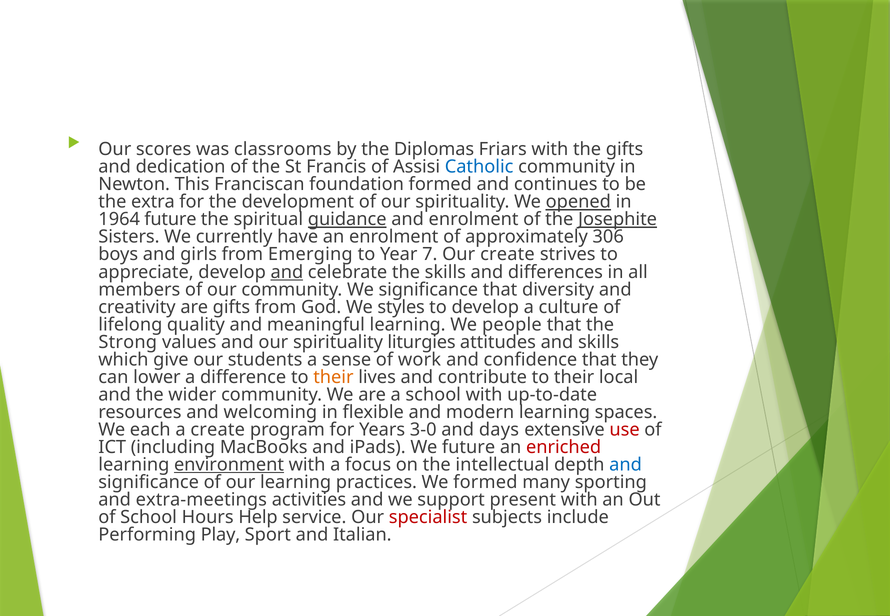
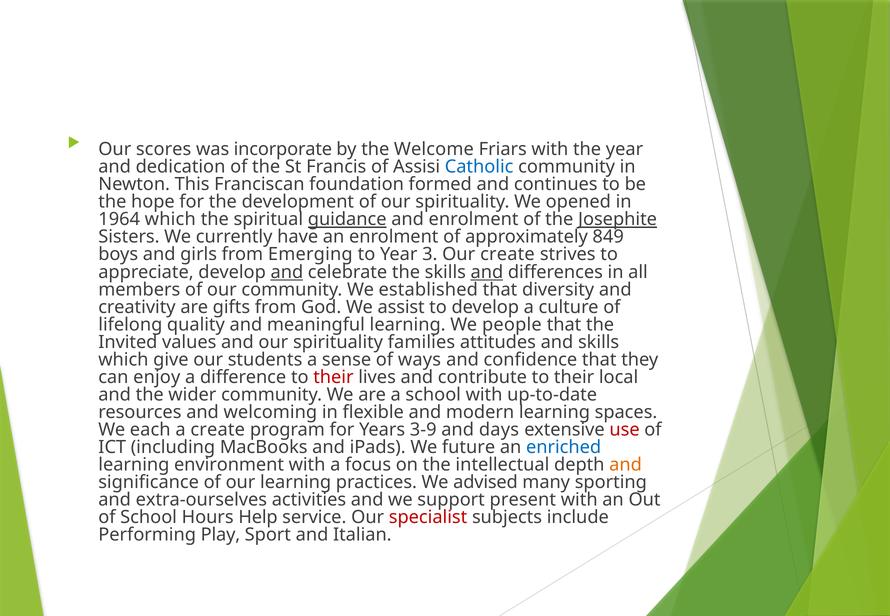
classrooms: classrooms -> incorporate (283, 149)
Diplomas: Diplomas -> Welcome (434, 149)
the gifts: gifts -> year (625, 149)
extra: extra -> hope (153, 202)
opened underline: present -> none (578, 202)
1964 future: future -> which (170, 219)
306: 306 -> 849 (608, 237)
7: 7 -> 3 (430, 255)
and underline: none -> present (487, 272)
We significance: significance -> established (428, 290)
styles: styles -> assist (401, 307)
Strong: Strong -> Invited (128, 342)
liturgies: liturgies -> families (421, 342)
work: work -> ways (420, 360)
lower: lower -> enjoy (157, 377)
their colour: orange -> red (333, 377)
3-0: 3-0 -> 3-9 (423, 430)
enriched colour: red -> blue (564, 447)
environment underline: present -> none (229, 465)
and colour: blue -> orange (626, 465)
We formed: formed -> advised (486, 482)
extra-meetings: extra-meetings -> extra-ourselves (201, 500)
